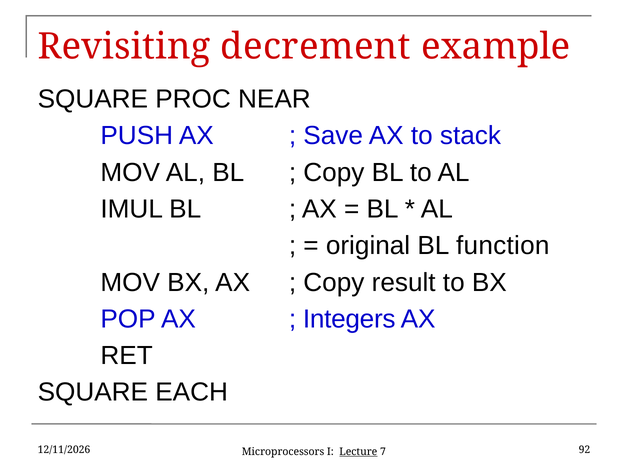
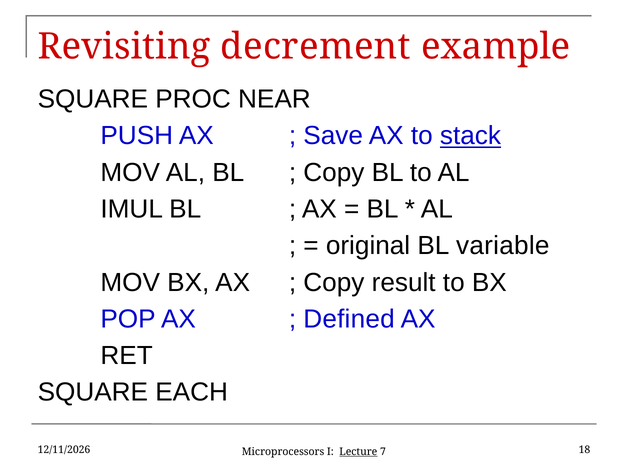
stack underline: none -> present (470, 136)
function: function -> variable (503, 246)
Integers: Integers -> Defined (349, 319)
92: 92 -> 18 (585, 450)
